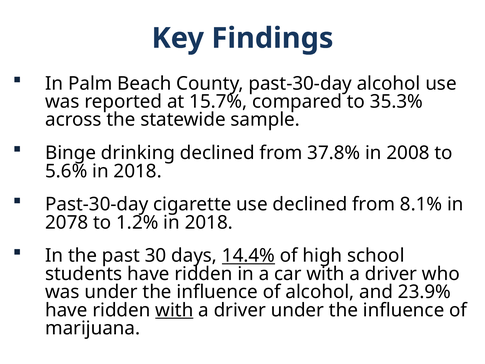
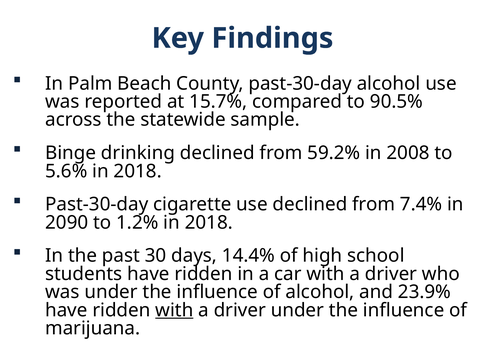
35.3%: 35.3% -> 90.5% (396, 102)
37.8%: 37.8% -> 59.2% (334, 153)
8.1%: 8.1% -> 7.4% (421, 204)
2078: 2078 -> 2090 (67, 222)
14.4% underline: present -> none (248, 256)
